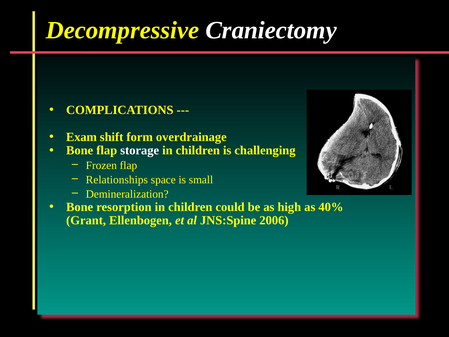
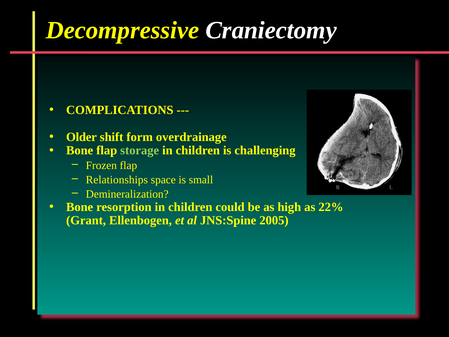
Exam: Exam -> Older (81, 137)
storage colour: white -> light green (140, 150)
40%: 40% -> 22% (331, 207)
2006: 2006 -> 2005 (274, 220)
